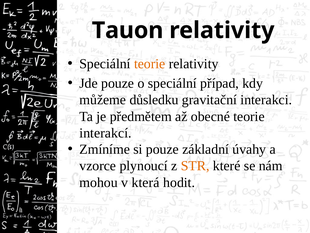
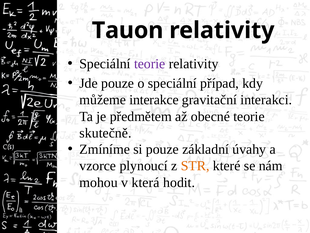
teorie colour: orange -> purple (150, 64)
důsledku: důsledku -> interakce (154, 100)
interakcí: interakcí -> skutečně (105, 133)
